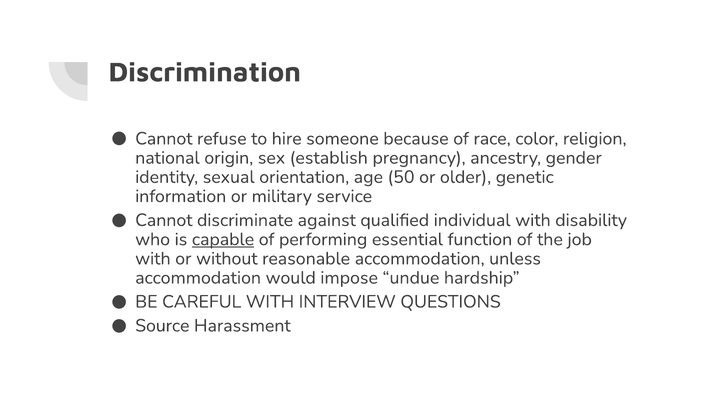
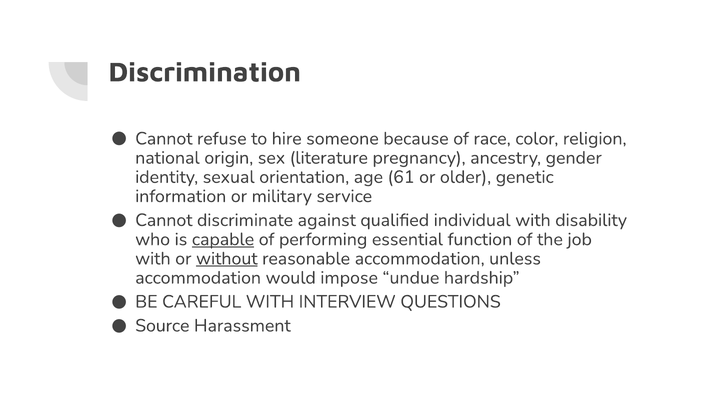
establish: establish -> literature (329, 158)
50: 50 -> 61 (401, 177)
without underline: none -> present (227, 259)
